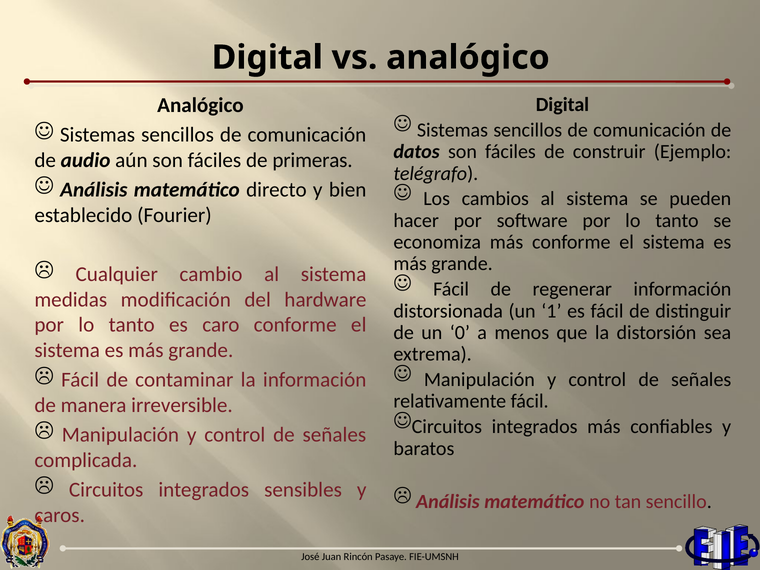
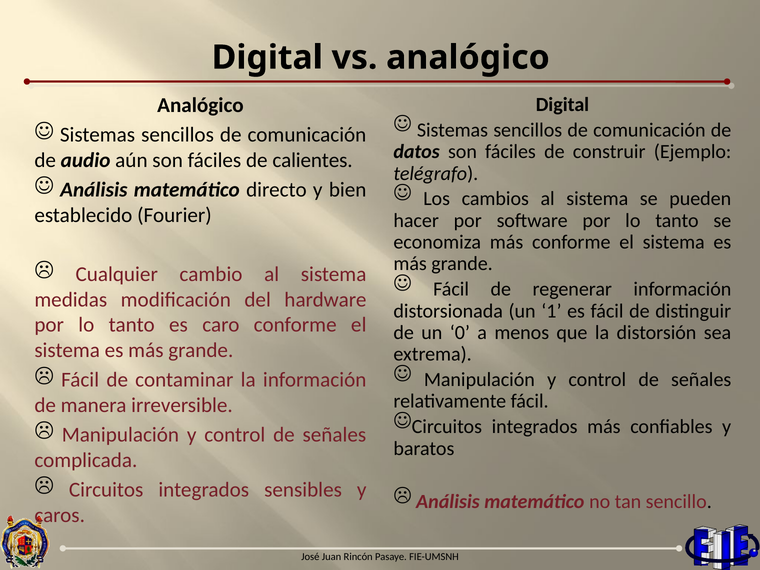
primeras: primeras -> calientes (312, 160)
